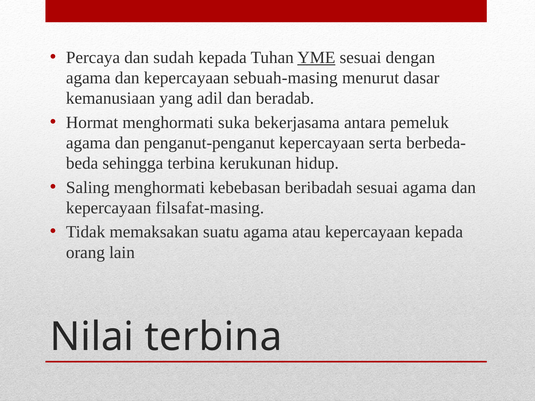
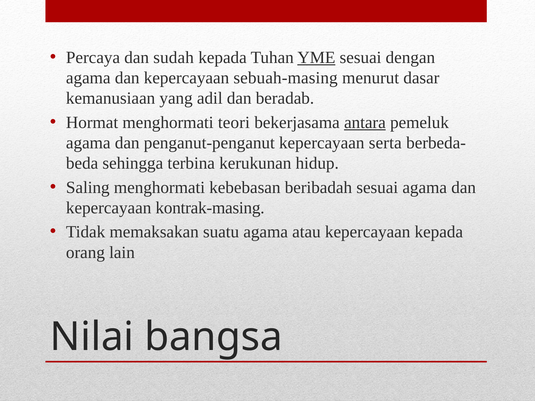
suka: suka -> teori (234, 122)
antara underline: none -> present (365, 122)
filsafat-masing: filsafat-masing -> kontrak-masing (210, 208)
Nilai terbina: terbina -> bangsa (213, 337)
